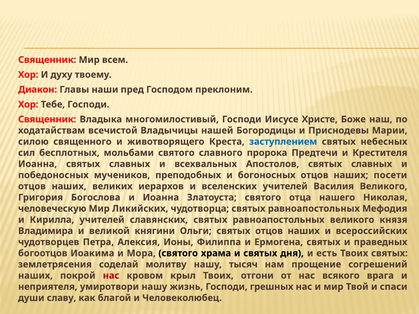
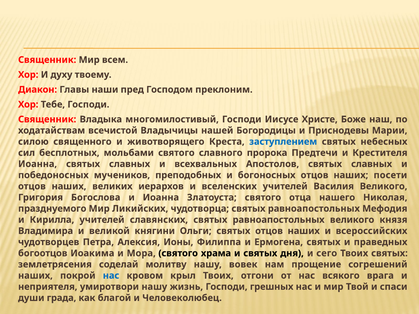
человеческую: человеческую -> празднуемого (52, 209)
есть: есть -> сего (327, 253)
тысяч: тысяч -> вовек (243, 265)
нас colour: red -> blue (111, 276)
славу: славу -> града (61, 298)
